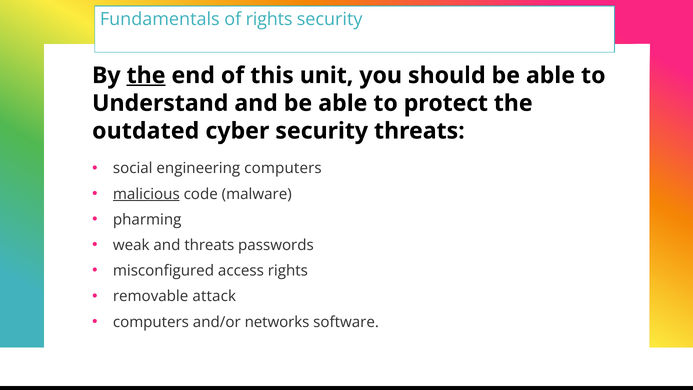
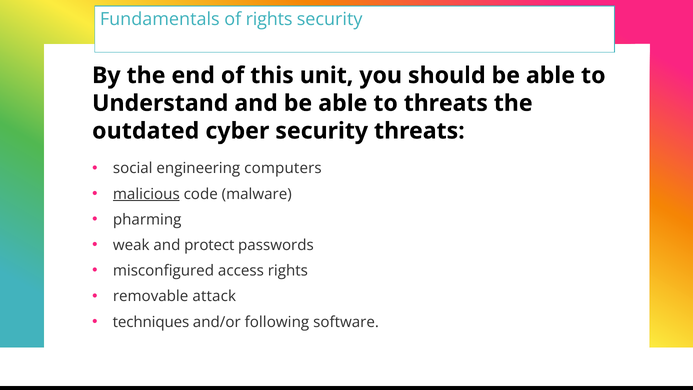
the underline: present -> none (146, 75)
to protect: protect -> threats (446, 103)
and threats: threats -> protect (209, 245)
computers: computers -> techniques (151, 322)
networks: networks -> following (277, 322)
